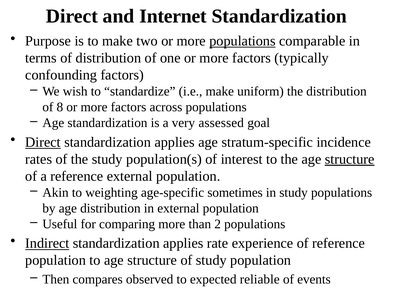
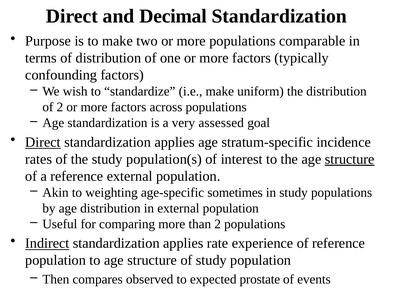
Internet: Internet -> Decimal (173, 16)
populations underline: present -> none (242, 41)
of 8: 8 -> 2 (60, 107)
reliable: reliable -> prostate (260, 279)
